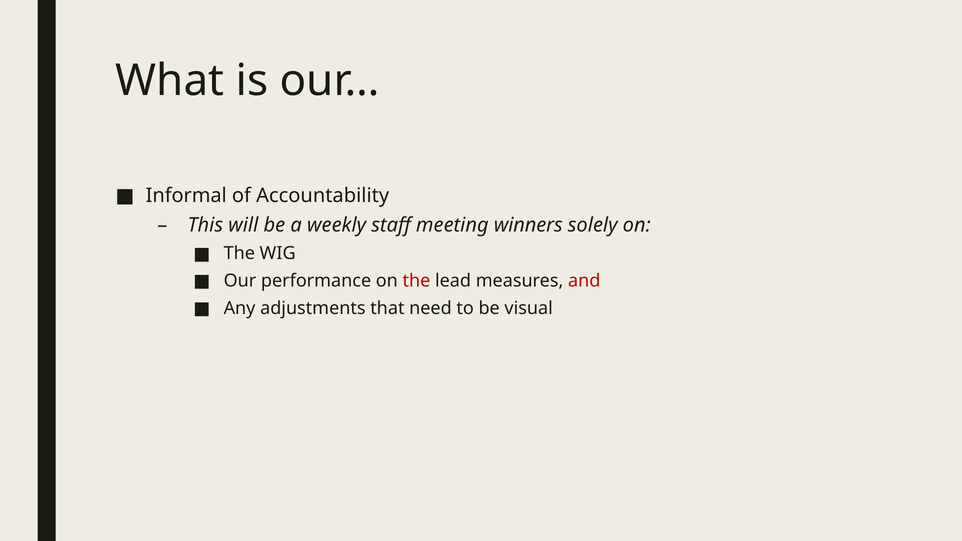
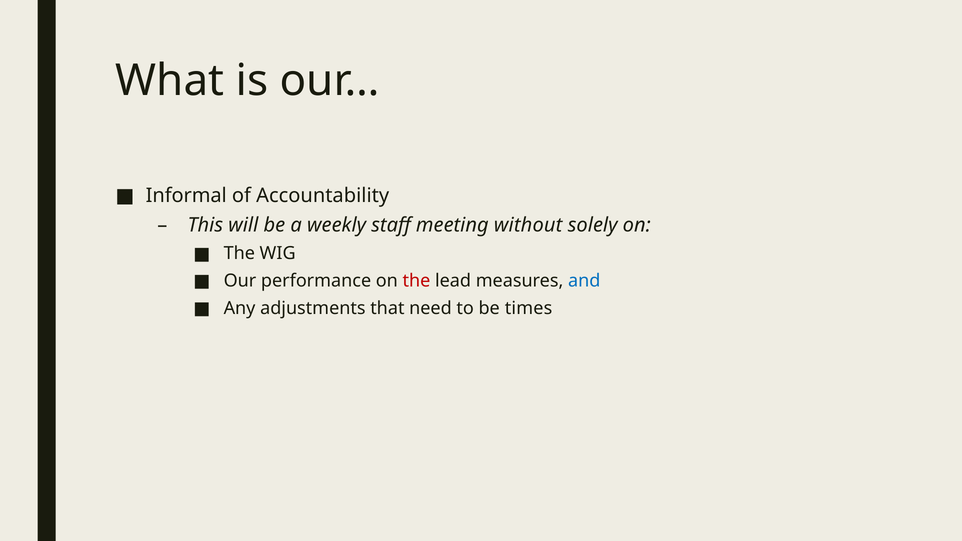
winners: winners -> without (528, 225)
and colour: red -> blue (584, 281)
visual: visual -> times (529, 308)
